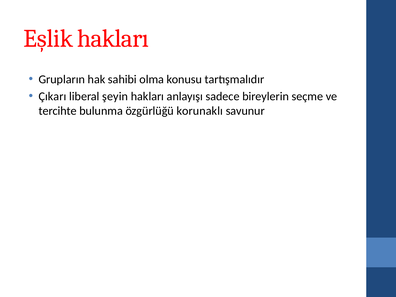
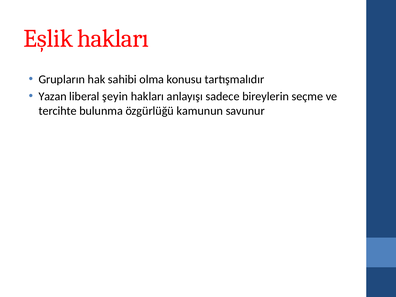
Çıkarı: Çıkarı -> Yazan (53, 96)
korunaklı: korunaklı -> kamunun (200, 111)
